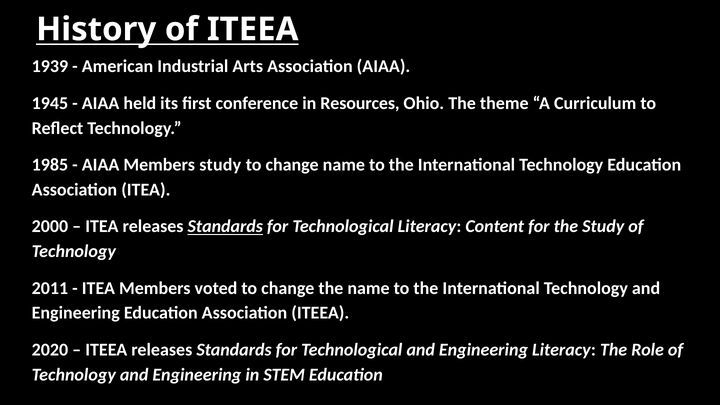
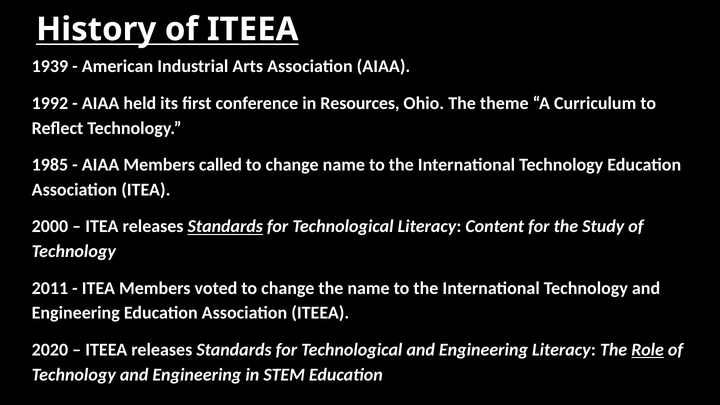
1945: 1945 -> 1992 (50, 103)
Members study: study -> called (220, 165)
Role underline: none -> present (648, 350)
